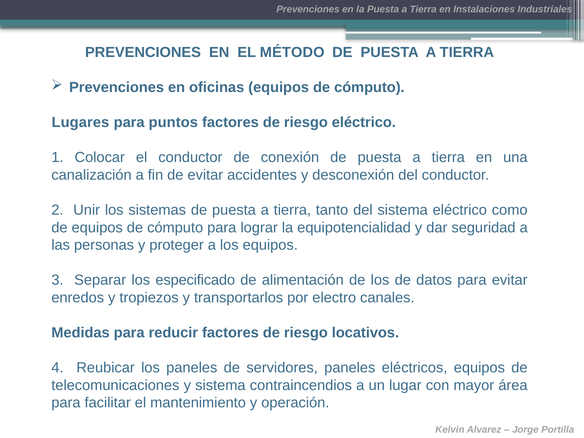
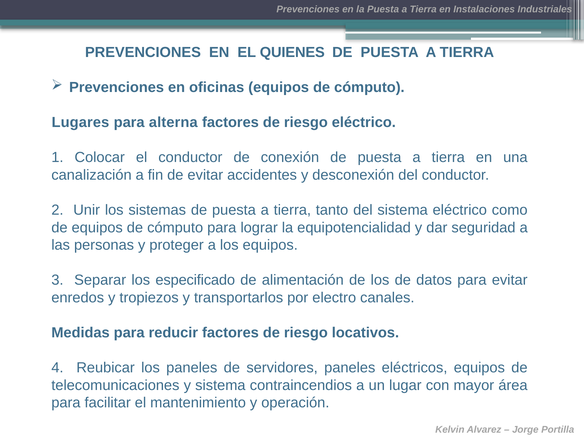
MÉTODO: MÉTODO -> QUIENES (292, 52)
puntos: puntos -> alterna (173, 122)
